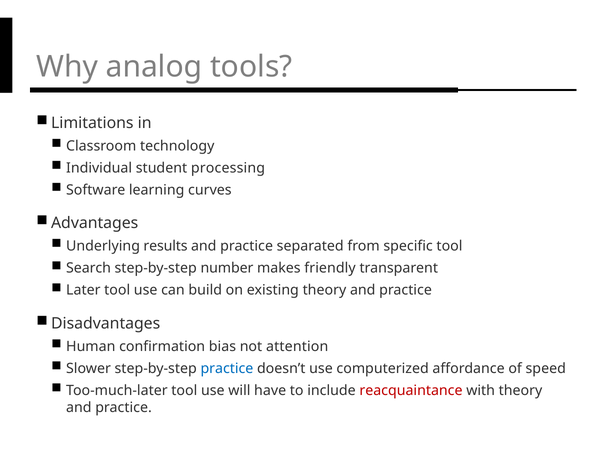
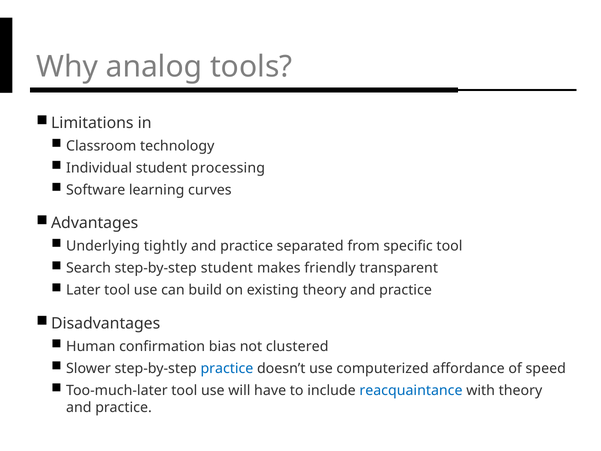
results: results -> tightly (165, 246)
step-by-step number: number -> student (227, 268)
attention: attention -> clustered (297, 346)
reacquaintance colour: red -> blue (411, 390)
